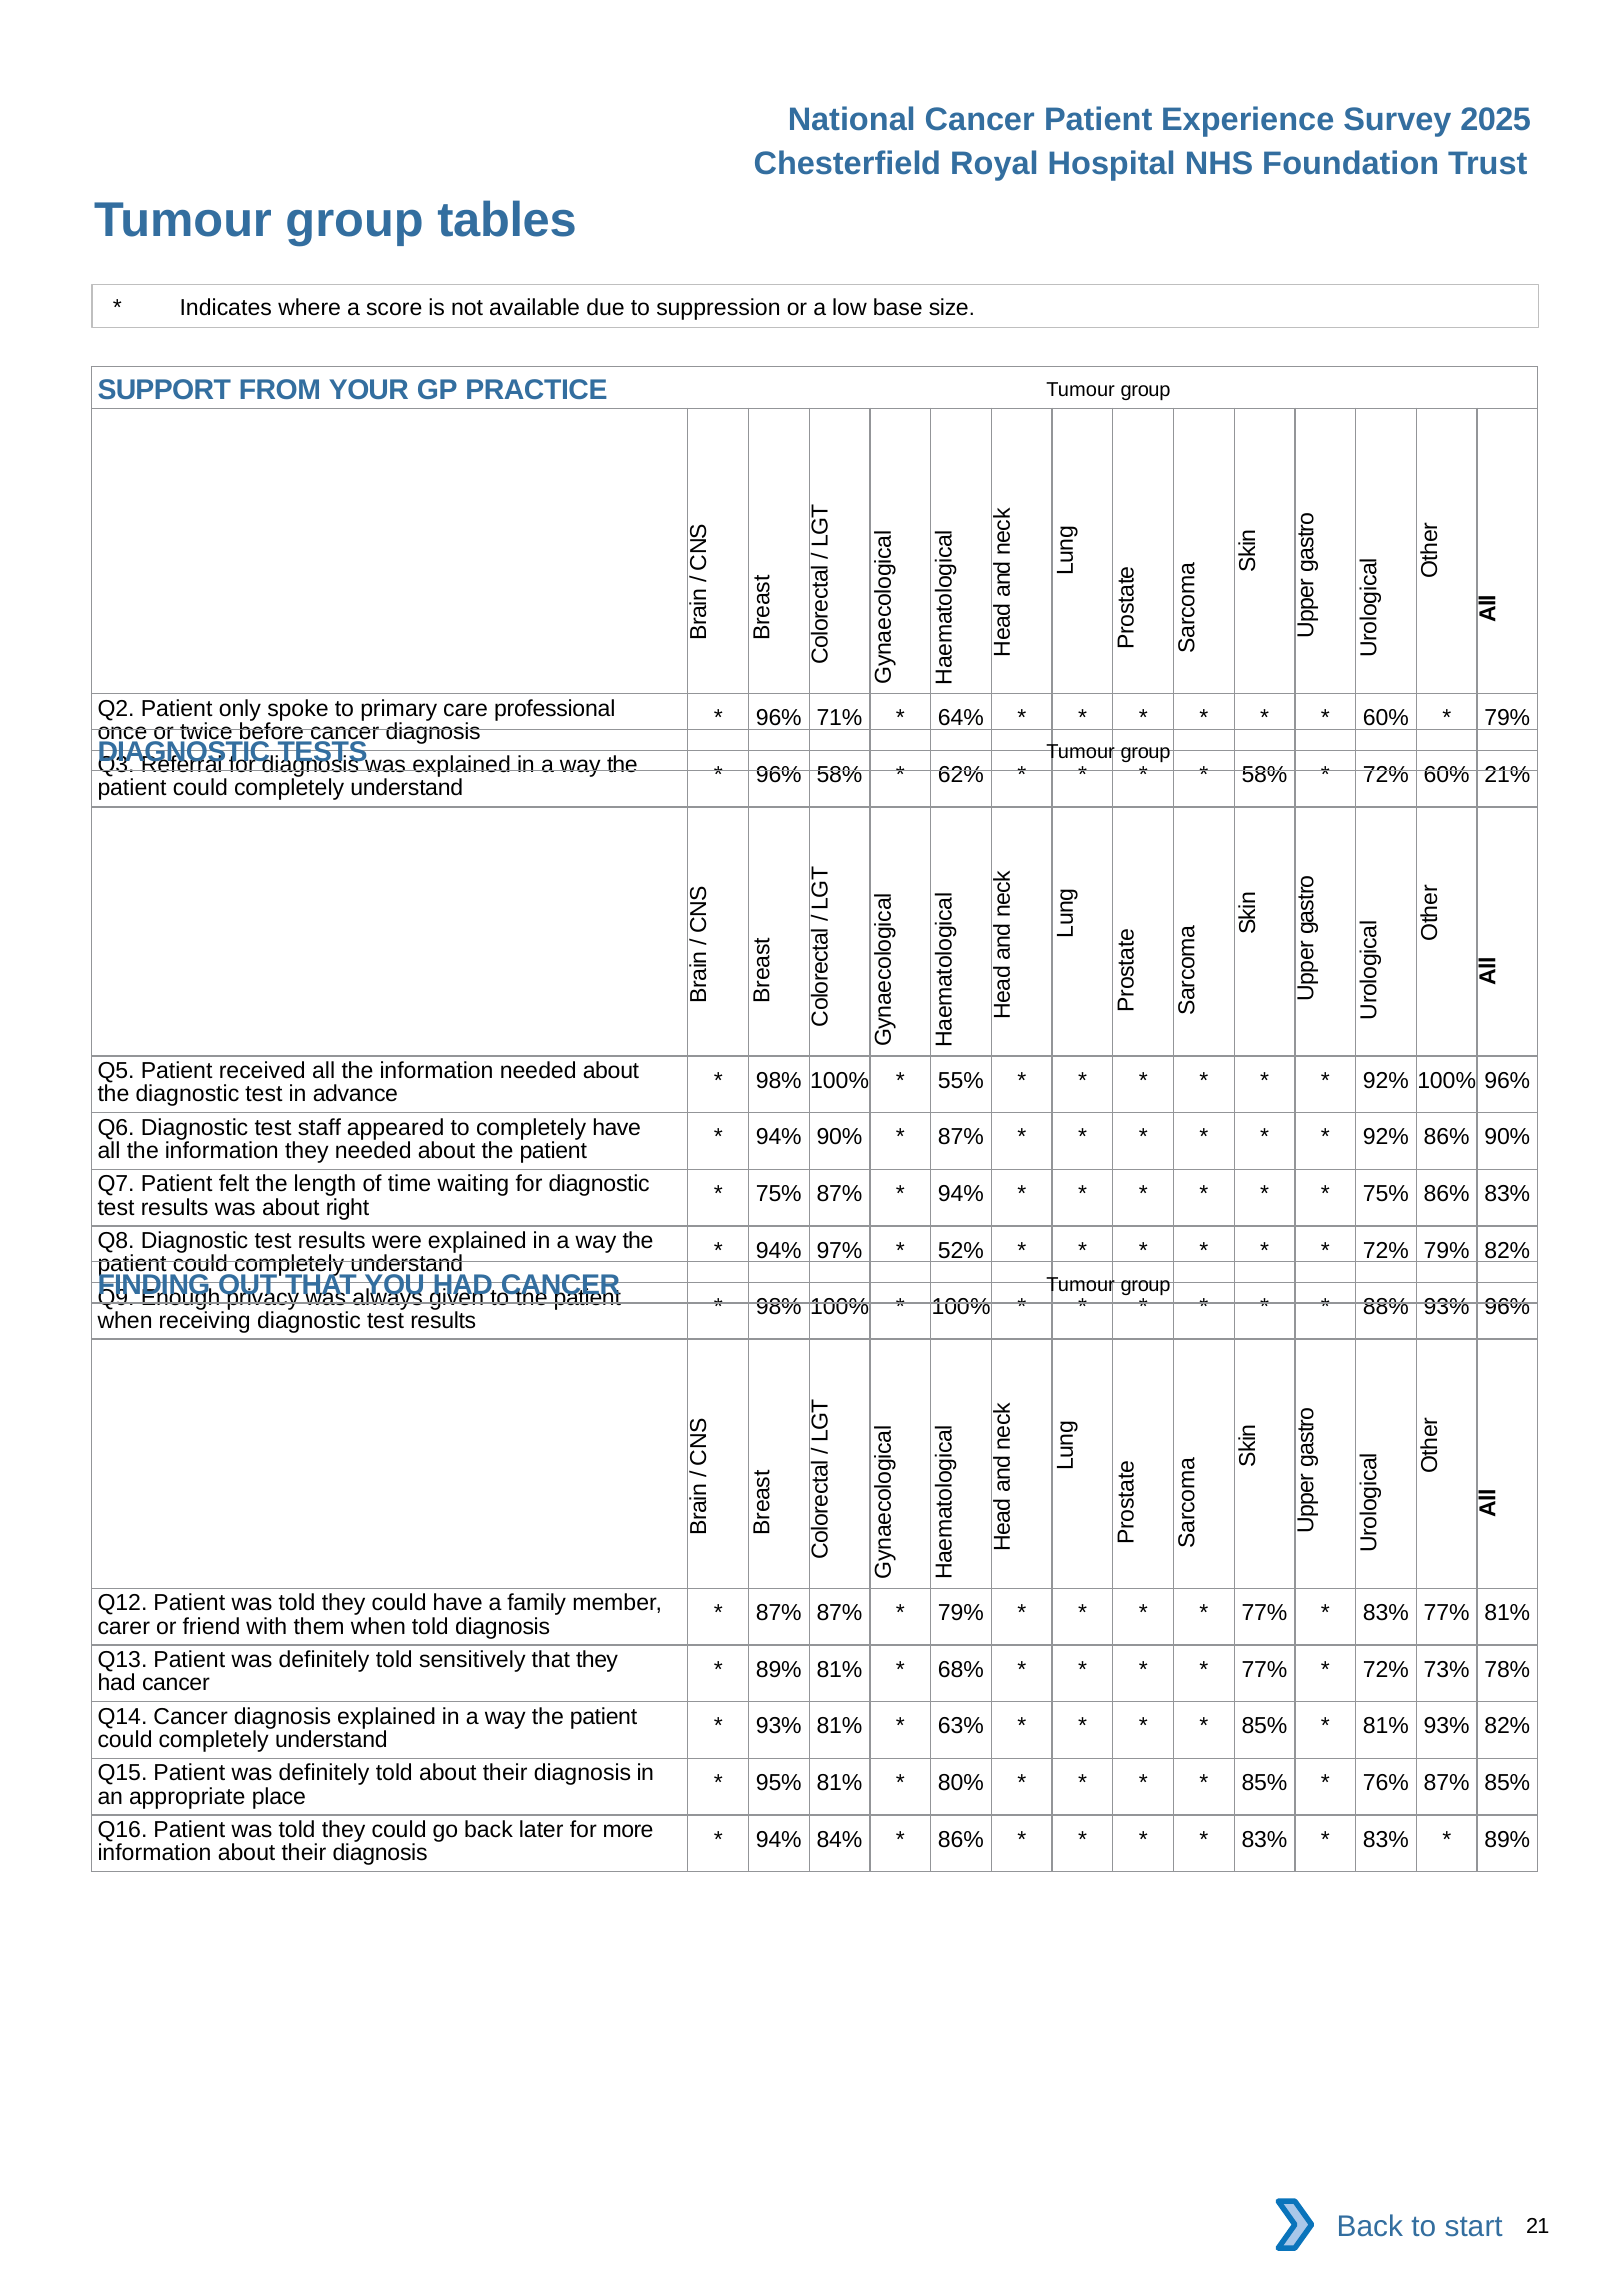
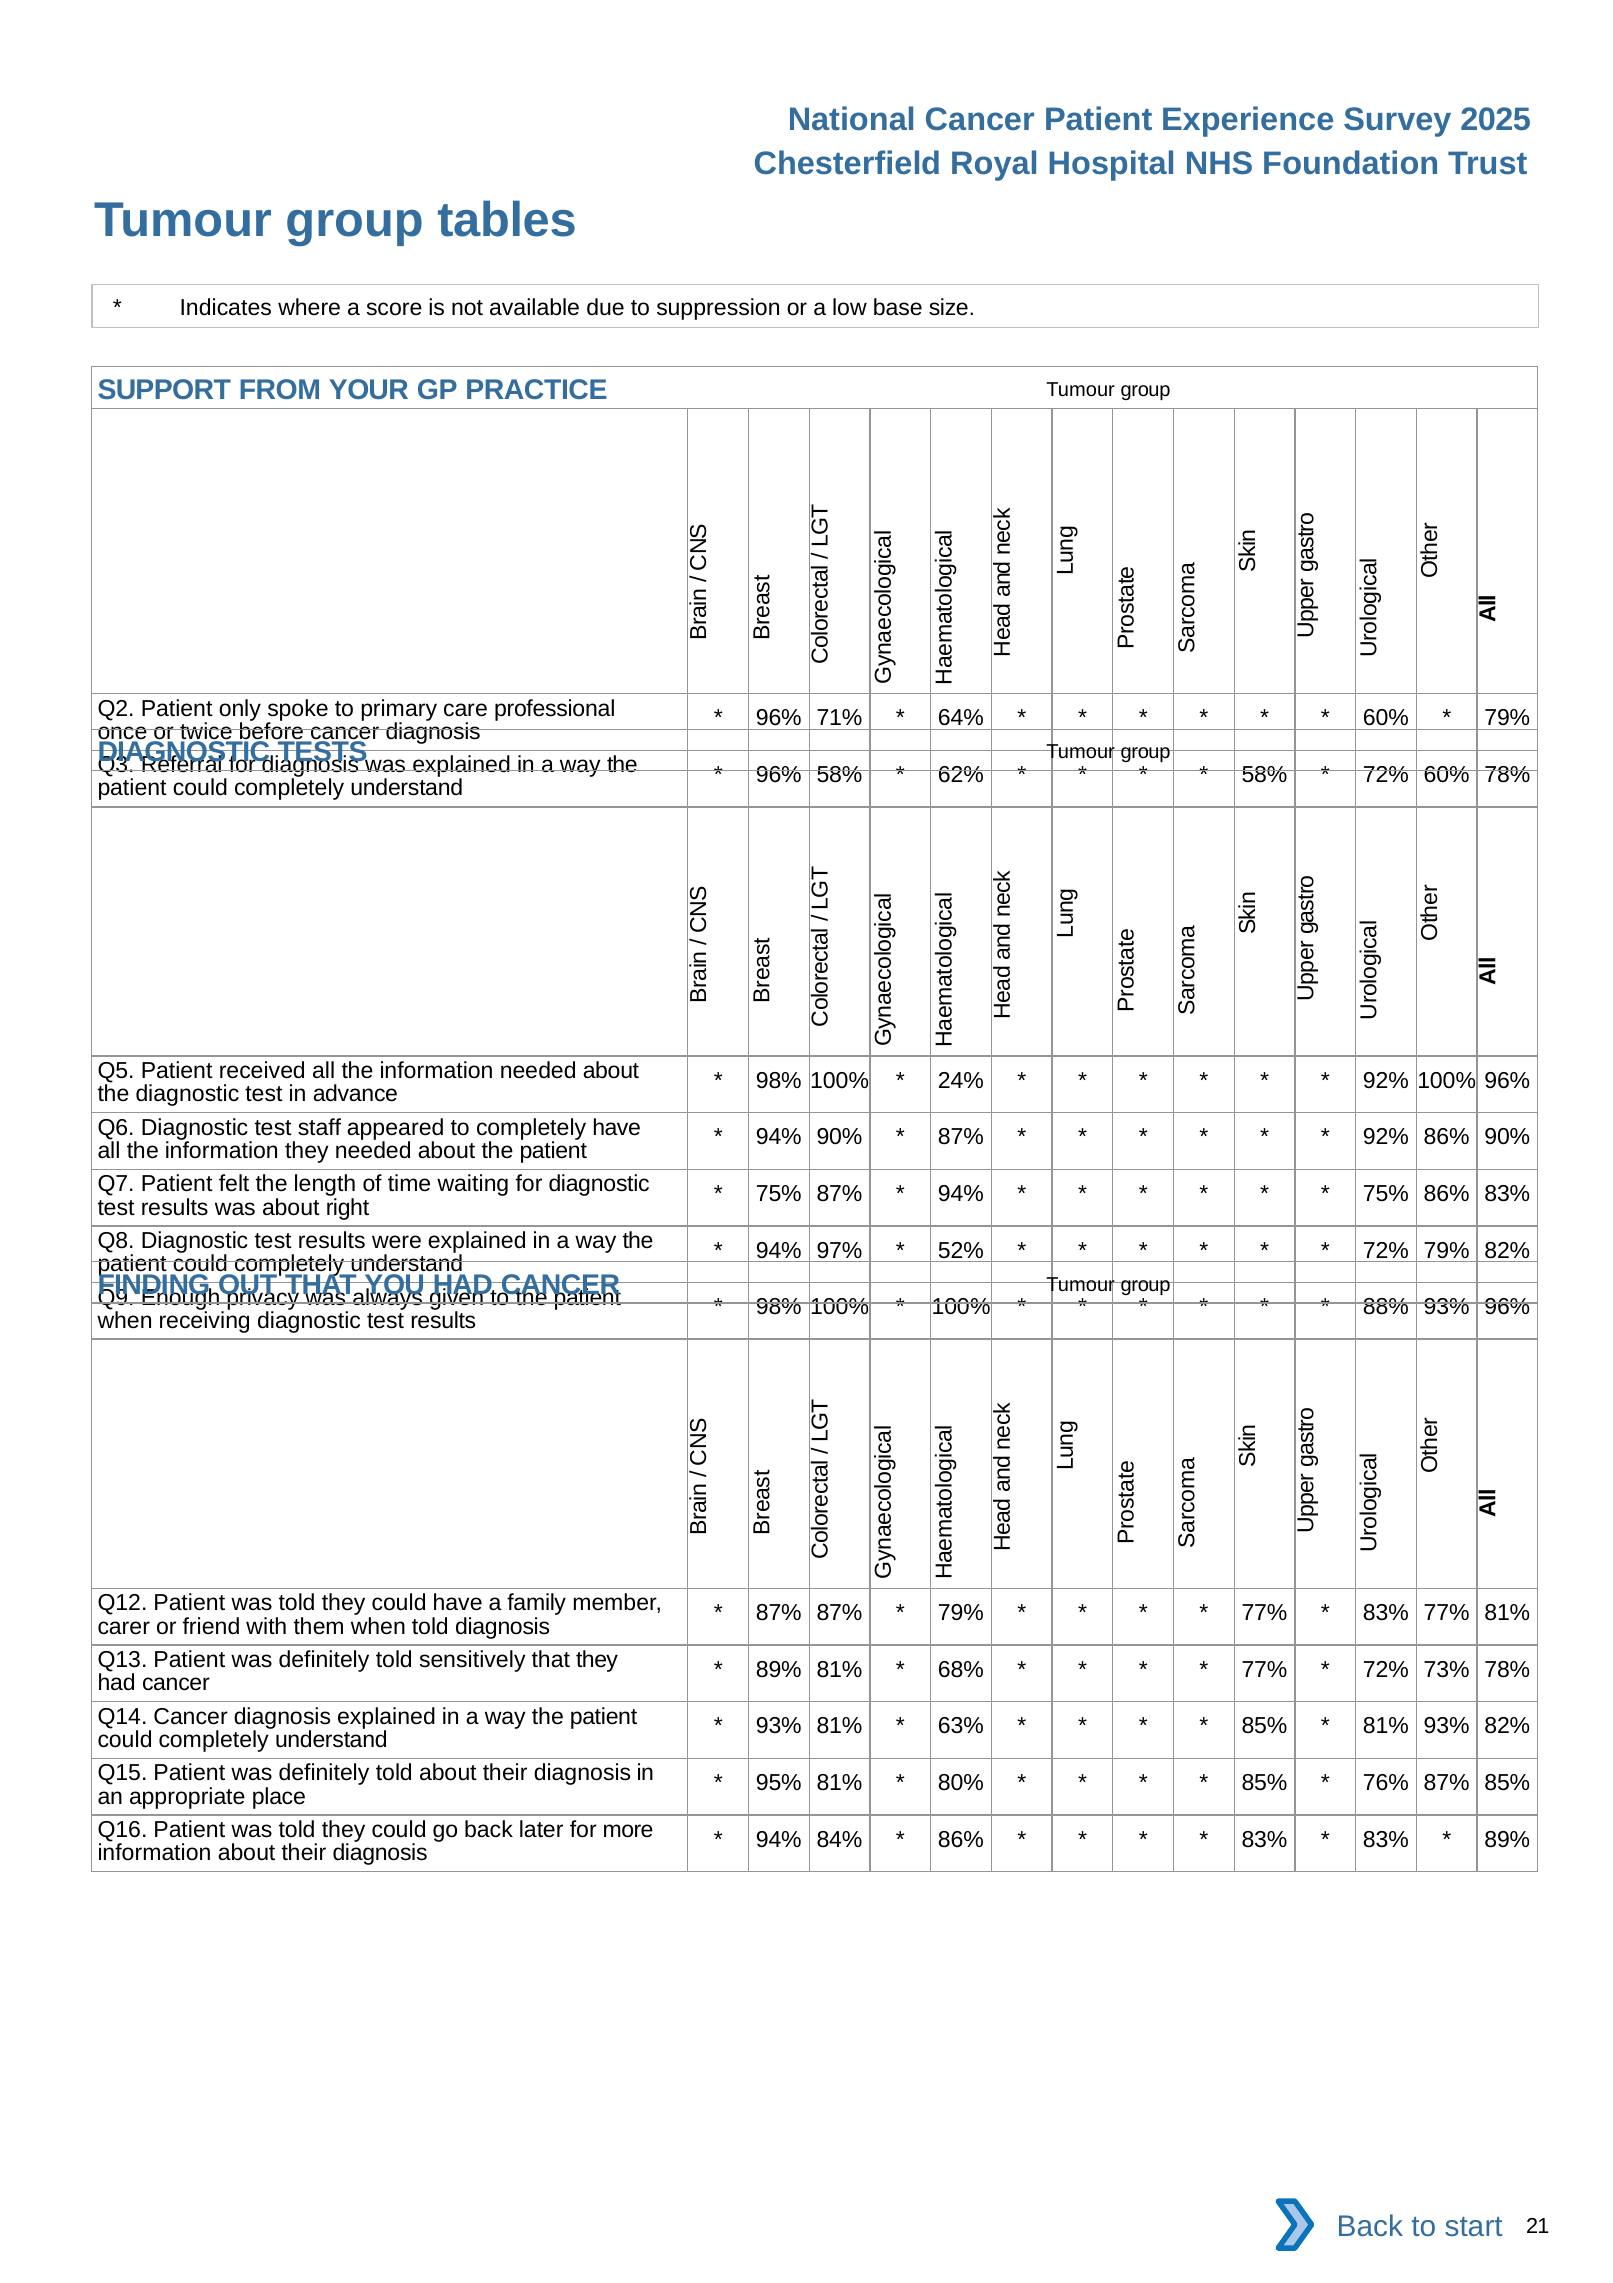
60% 21%: 21% -> 78% (1507, 775)
55%: 55% -> 24% (961, 1081)
